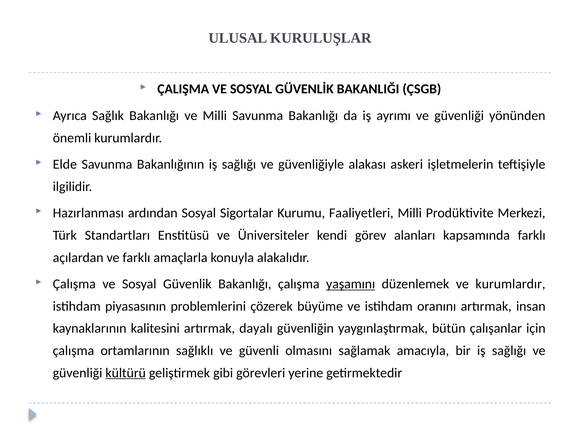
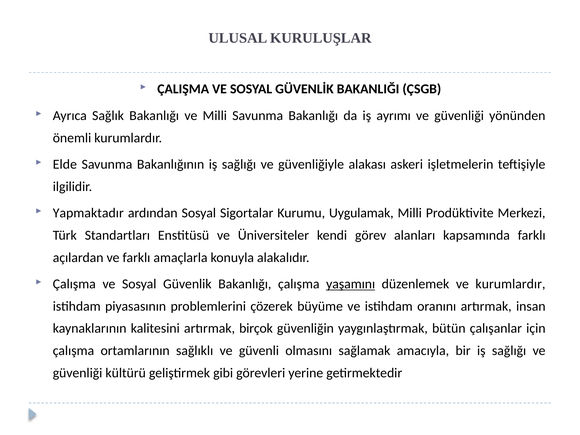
Hazırlanması: Hazırlanması -> Yapmaktadır (88, 213)
Faaliyetleri: Faaliyetleri -> Uygulamak (361, 213)
dayalı: dayalı -> birçok (256, 328)
kültürü underline: present -> none (126, 373)
